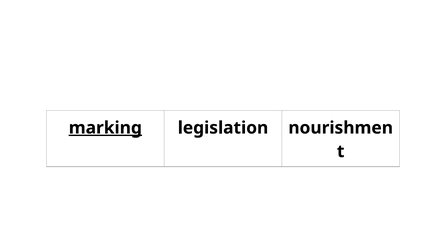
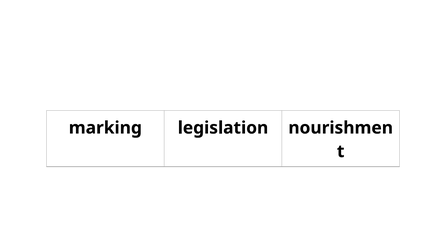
marking underline: present -> none (105, 128)
